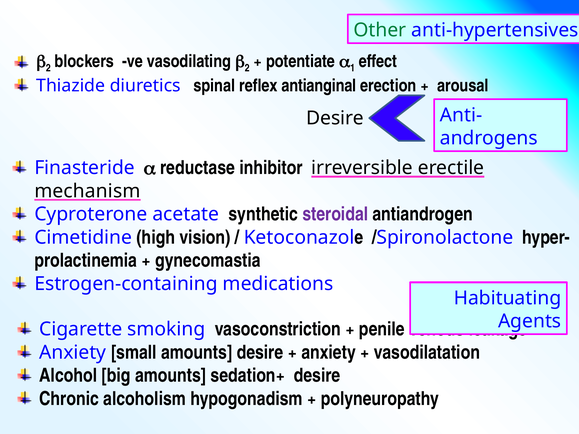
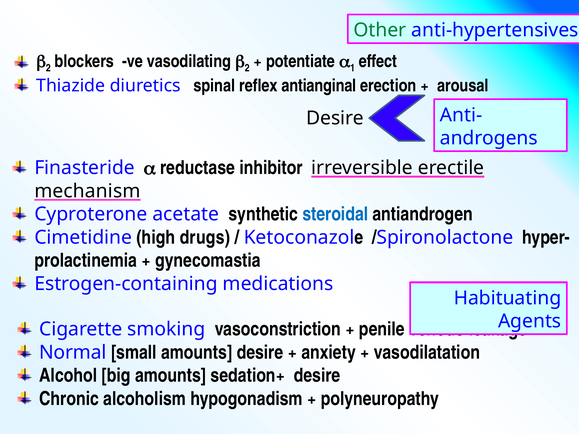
steroidal colour: purple -> blue (335, 214)
vision: vision -> drugs (205, 237)
Anxiety: Anxiety -> Normal (73, 353)
